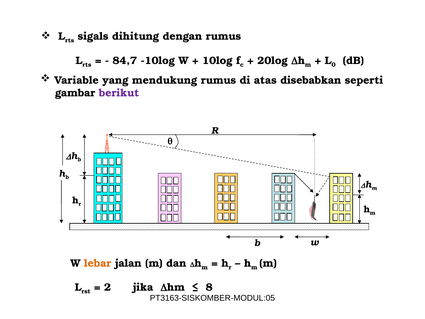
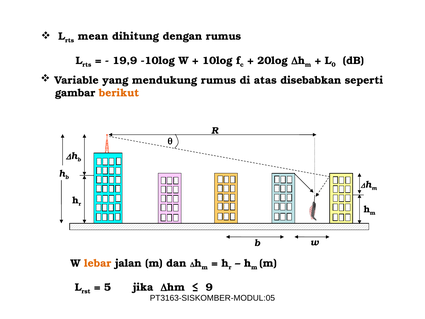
sigals: sigals -> mean (93, 36)
84,7: 84,7 -> 19,9 (125, 60)
berikut colour: purple -> orange (119, 93)
2: 2 -> 5 (108, 287)
8: 8 -> 9 (209, 287)
